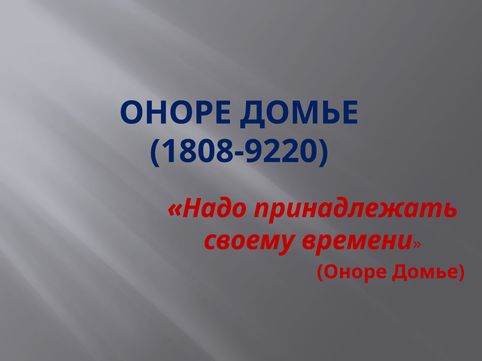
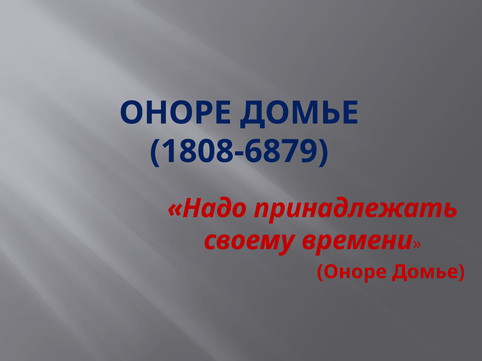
1808-9220: 1808-9220 -> 1808-6879 (239, 152)
